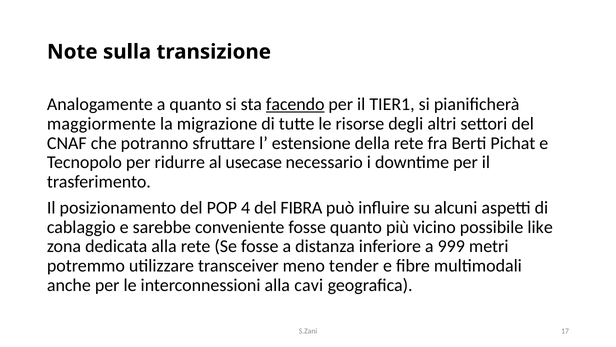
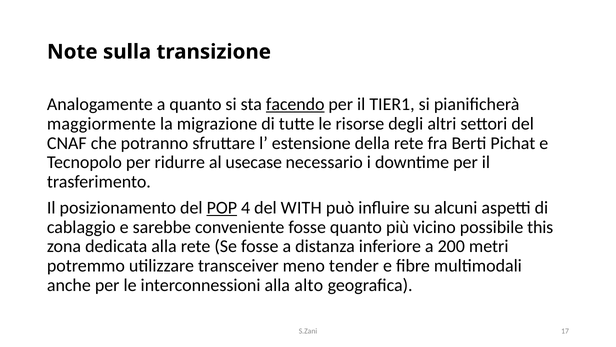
POP underline: none -> present (222, 207)
FIBRA: FIBRA -> WITH (301, 207)
like: like -> this (540, 227)
999: 999 -> 200 (451, 246)
cavi: cavi -> alto (309, 285)
